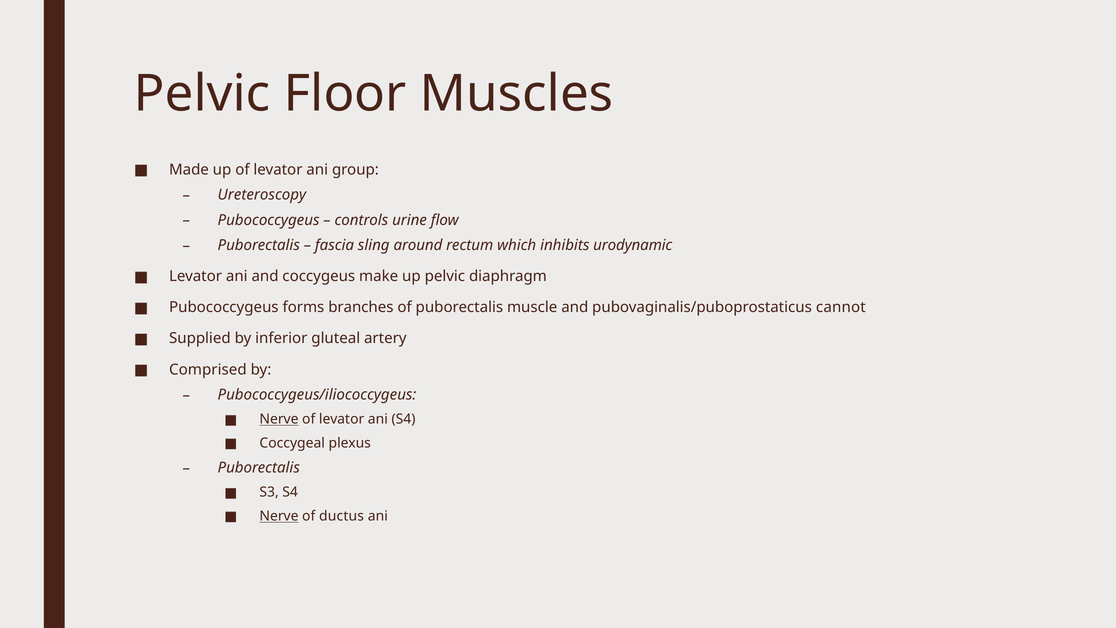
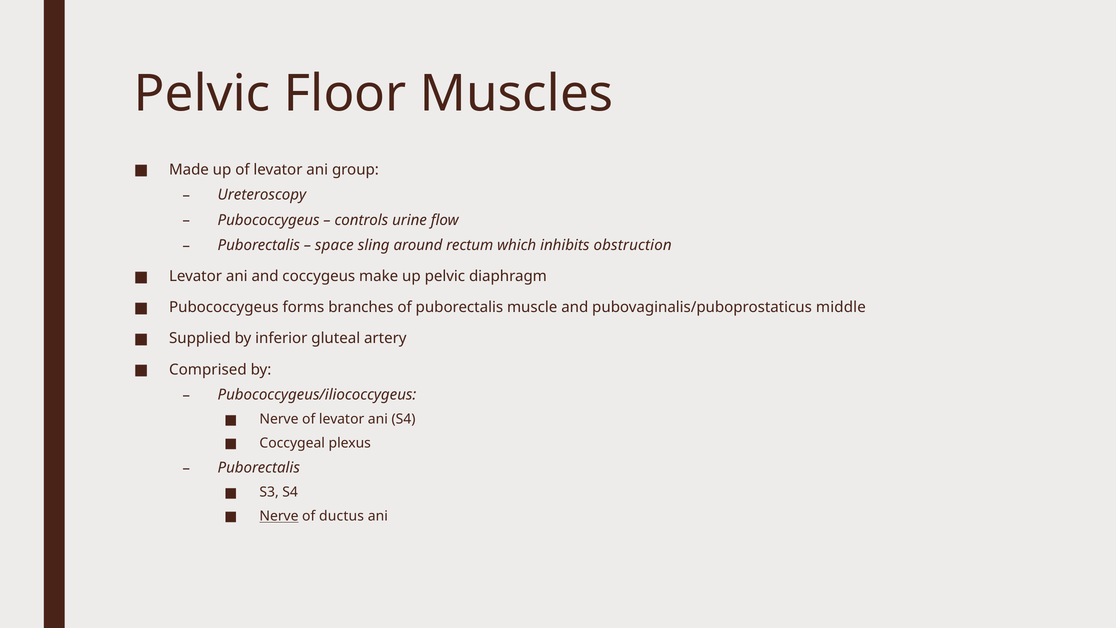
fascia: fascia -> space (334, 245)
urodynamic: urodynamic -> obstruction (633, 245)
cannot: cannot -> middle (841, 307)
Nerve underline: present -> none (279, 419)
